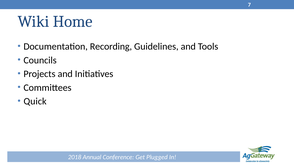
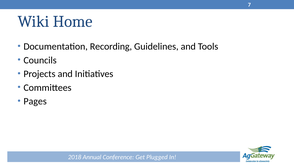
Quick: Quick -> Pages (35, 101)
